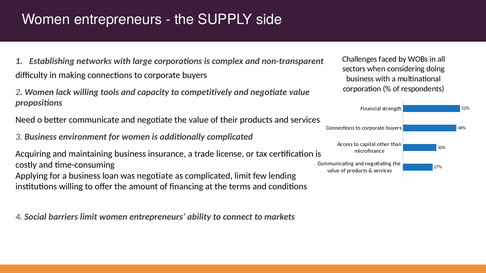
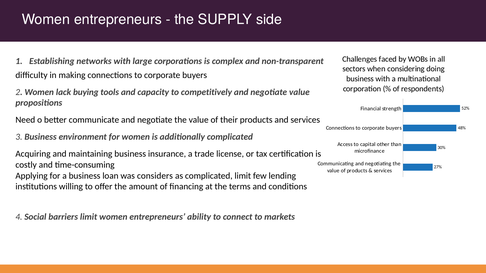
lack willing: willing -> buying (86, 92)
was negotiate: negotiate -> considers (155, 176)
